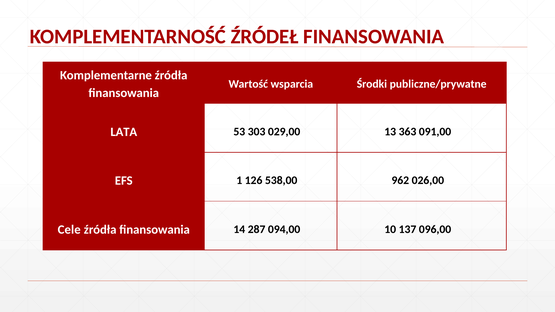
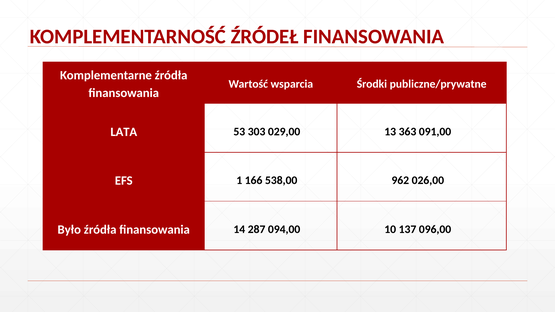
126: 126 -> 166 (254, 181)
Cele: Cele -> Było (69, 230)
